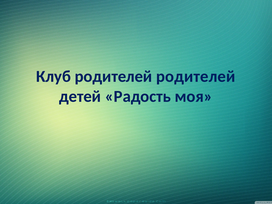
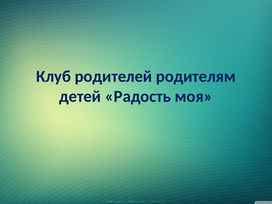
родителей родителей: родителей -> родителям (196, 76)
